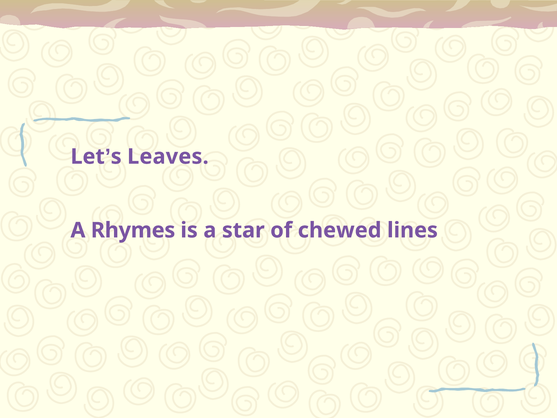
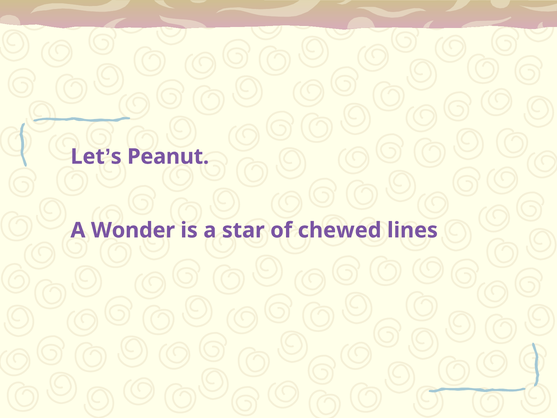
Leaves: Leaves -> Peanut (168, 156)
Rhymes: Rhymes -> Wonder (133, 230)
